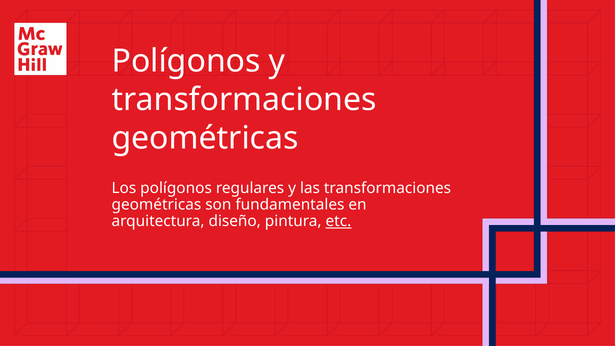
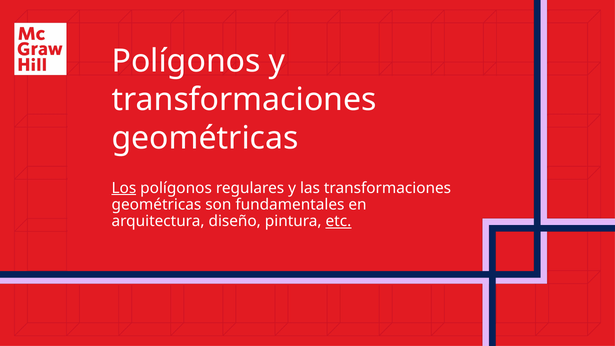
Los underline: none -> present (124, 188)
